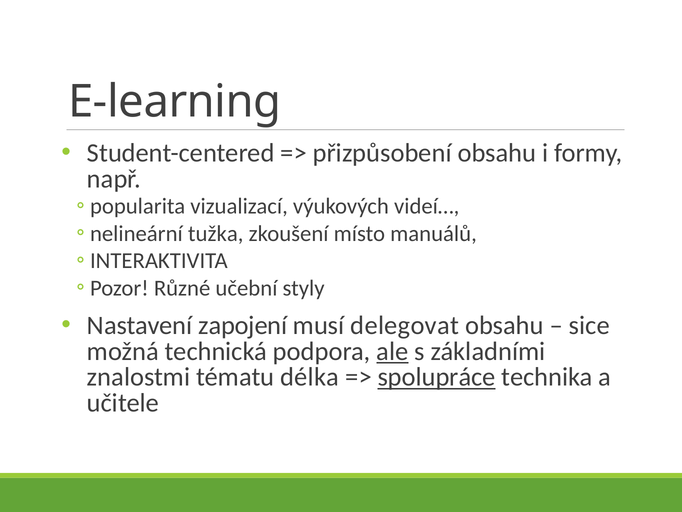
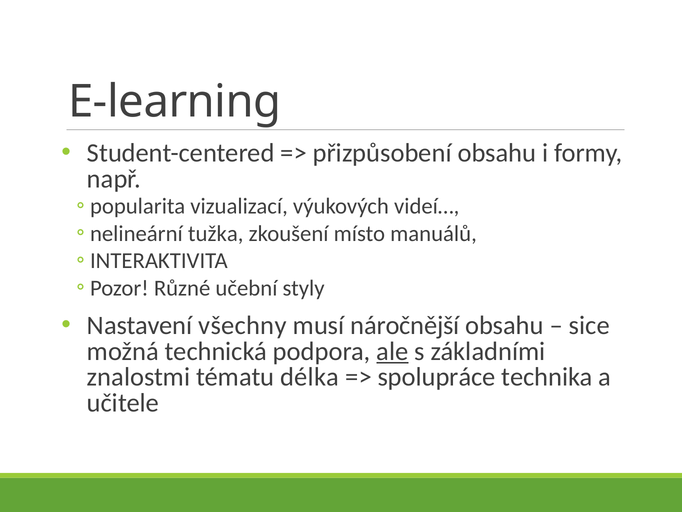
zapojení: zapojení -> všechny (243, 325)
delegovat: delegovat -> náročnější (405, 325)
spolupráce underline: present -> none (437, 377)
